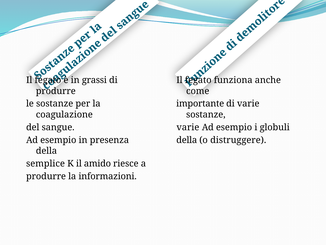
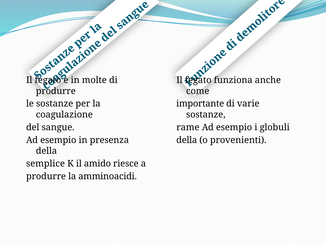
grassi: grassi -> molte (94, 80)
varie: varie -> rame (188, 127)
distruggere: distruggere -> provenienti (238, 140)
informazioni: informazioni -> amminoacidi (108, 176)
